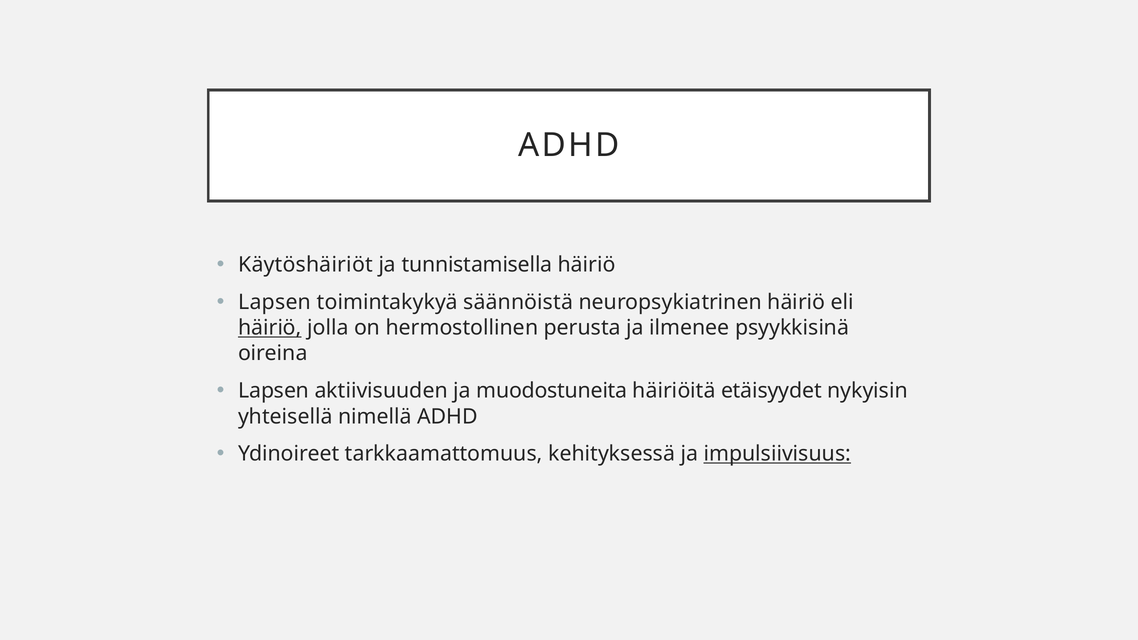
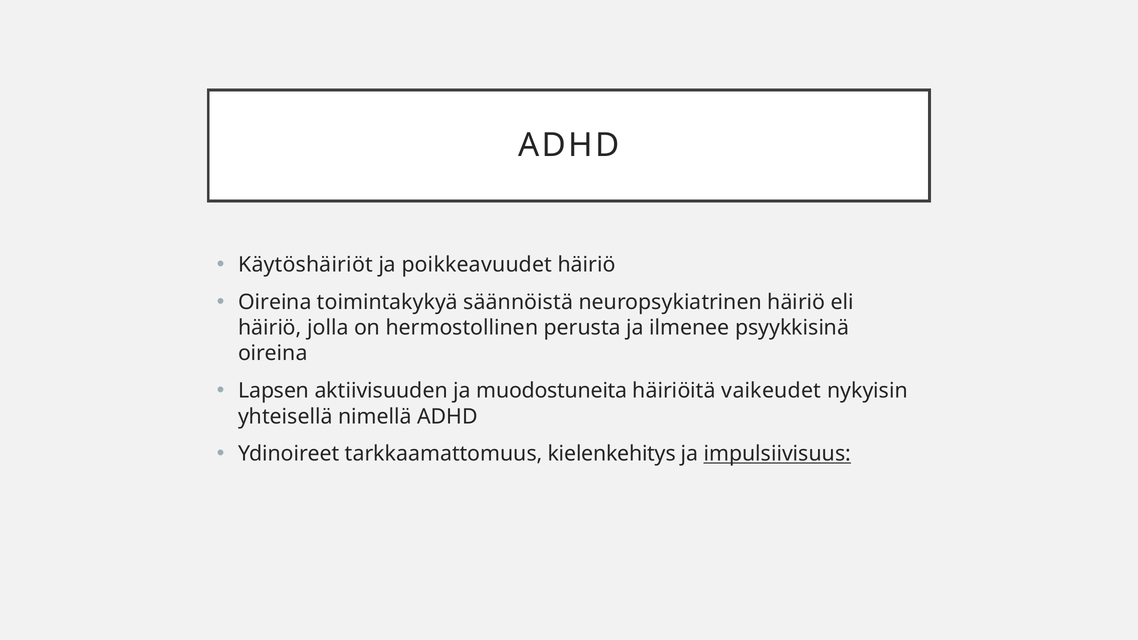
tunnistamisella: tunnistamisella -> poikkeavuudet (477, 265)
Lapsen: Lapsen -> Oireina (275, 302)
häiriö underline: present -> none (270, 328)
etäisyydet: etäisyydet -> vaikeudet (771, 391)
kehityksessä: kehityksessä -> kielenkehitys (612, 454)
